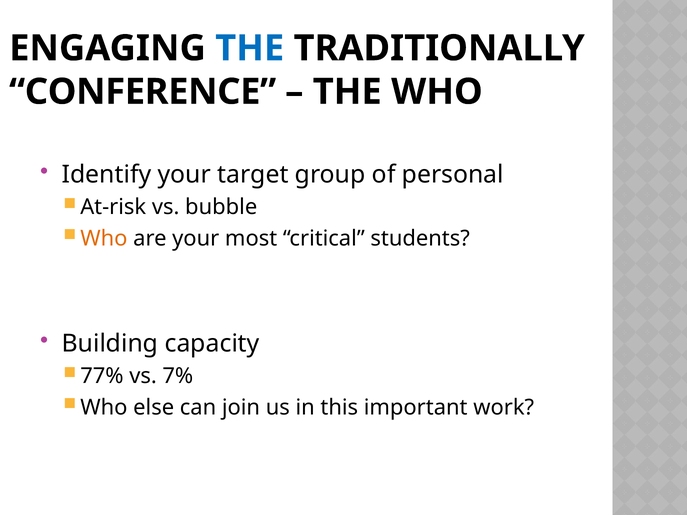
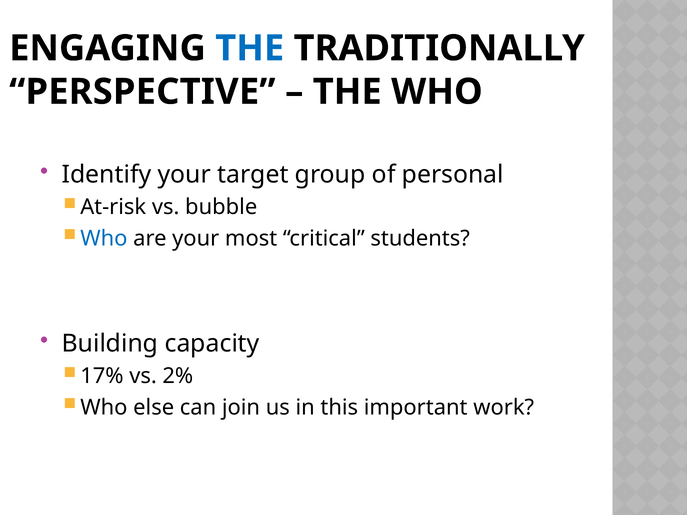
CONFERENCE: CONFERENCE -> PERSPECTIVE (142, 92)
Who colour: orange -> blue (104, 238)
77%: 77% -> 17% (102, 376)
7%: 7% -> 2% (178, 376)
